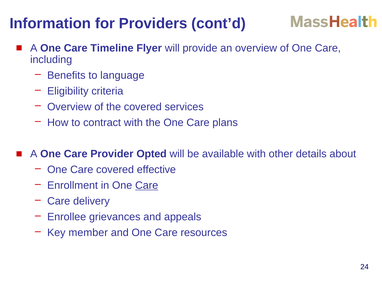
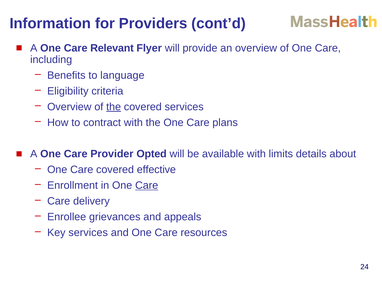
Timeline: Timeline -> Relevant (112, 48)
the underline: none -> present (114, 107)
other: other -> limits (281, 154)
Key member: member -> services (88, 232)
